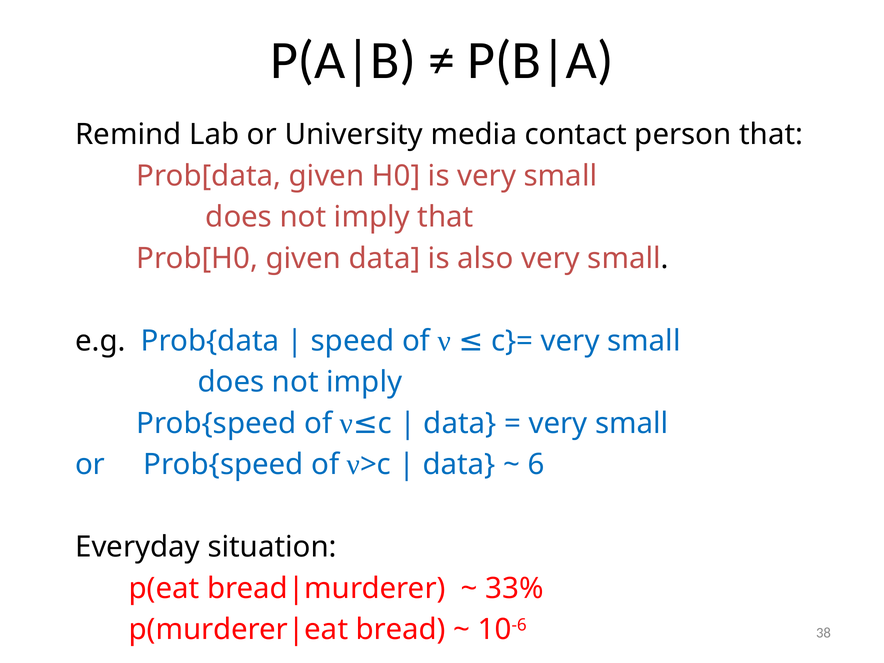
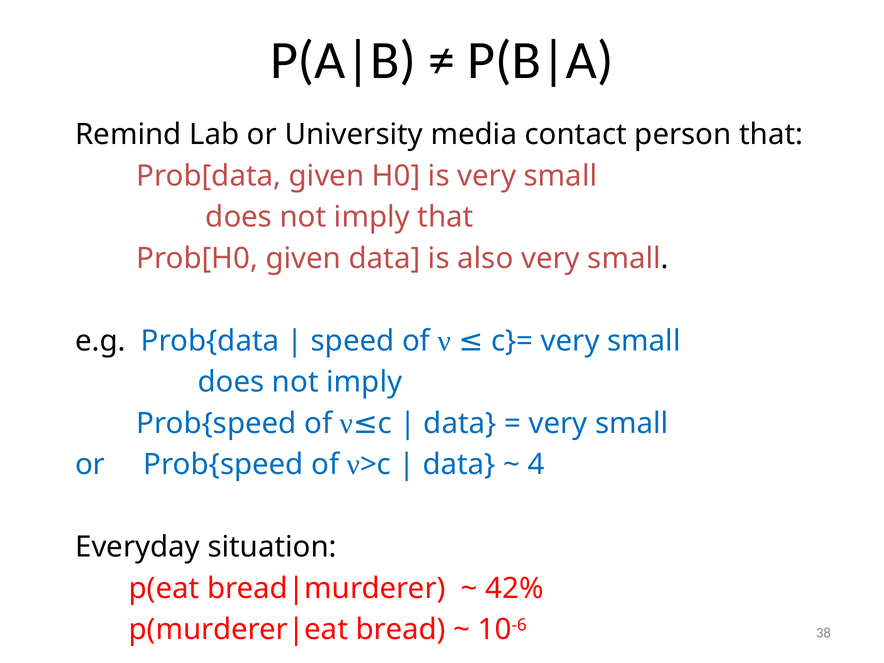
6: 6 -> 4 (536, 465)
33%: 33% -> 42% (515, 588)
